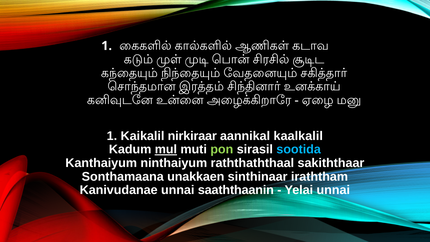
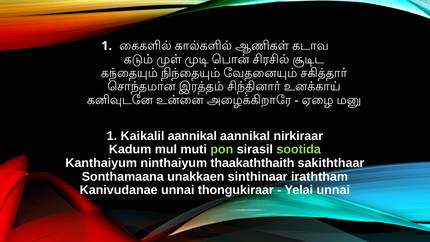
Kaikalil nirkiraar: nirkiraar -> aannikal (192, 136)
kaalkalil: kaalkalil -> nirkiraar (298, 136)
mul underline: present -> none (166, 149)
sootida colour: light blue -> light green (299, 149)
raththaththaal: raththaththaal -> thaakaththaith (252, 163)
saaththaanin: saaththaanin -> thongukiraar (236, 190)
